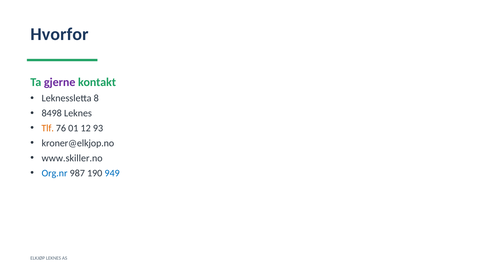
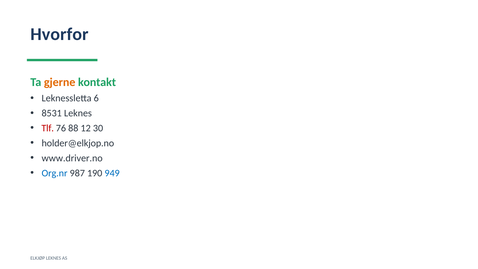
gjerne colour: purple -> orange (60, 82)
8: 8 -> 6 (96, 98)
8498: 8498 -> 8531 (52, 113)
Tlf colour: orange -> red (48, 128)
01: 01 -> 88 (73, 128)
93: 93 -> 30 (98, 128)
kroner@elkjop.no: kroner@elkjop.no -> holder@elkjop.no (78, 143)
www.skiller.no: www.skiller.no -> www.driver.no (72, 158)
